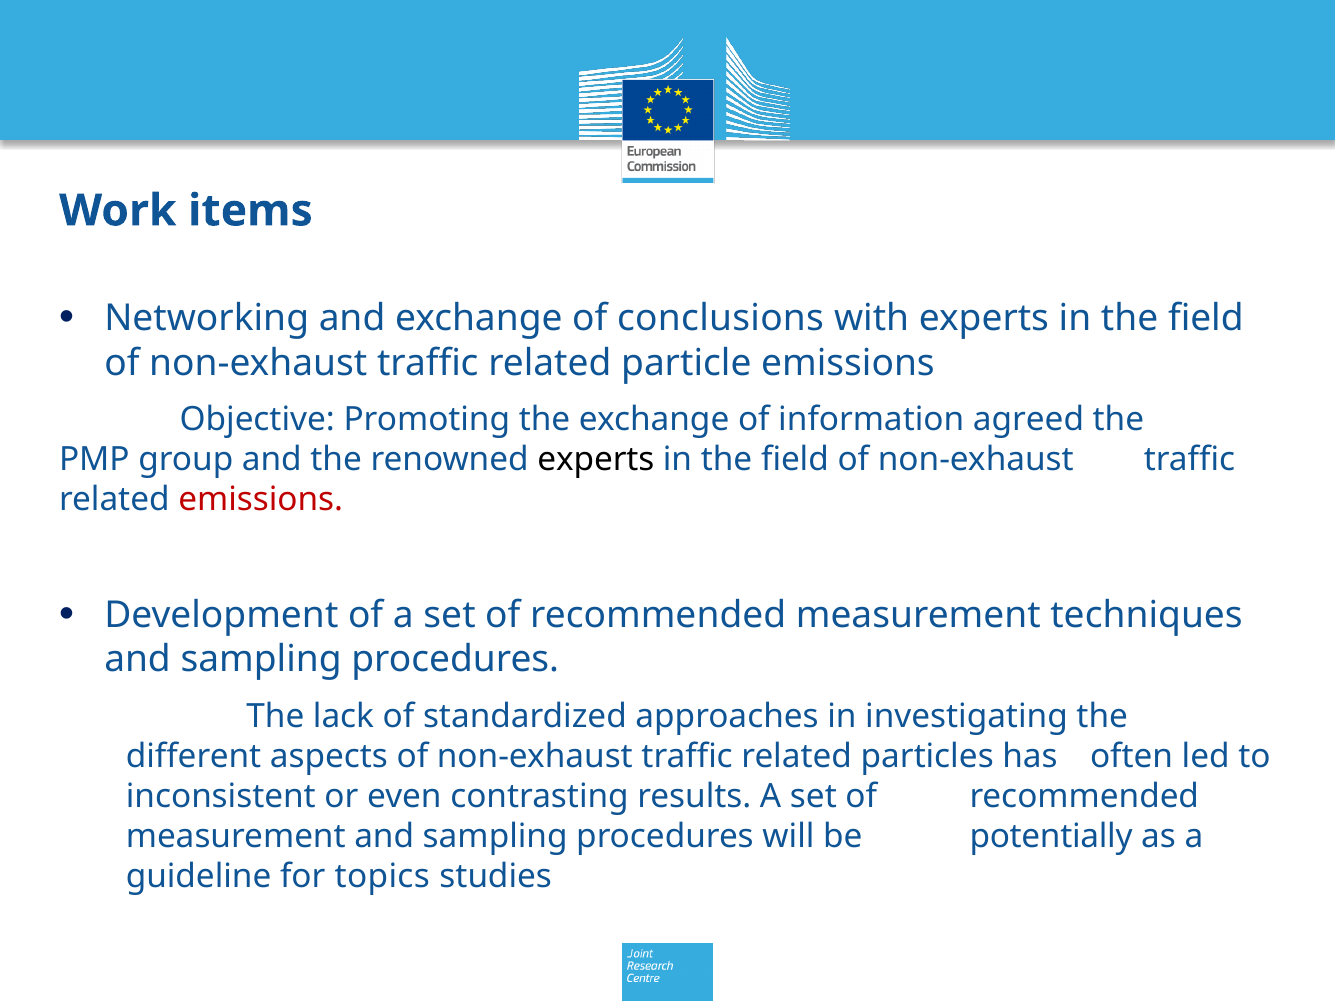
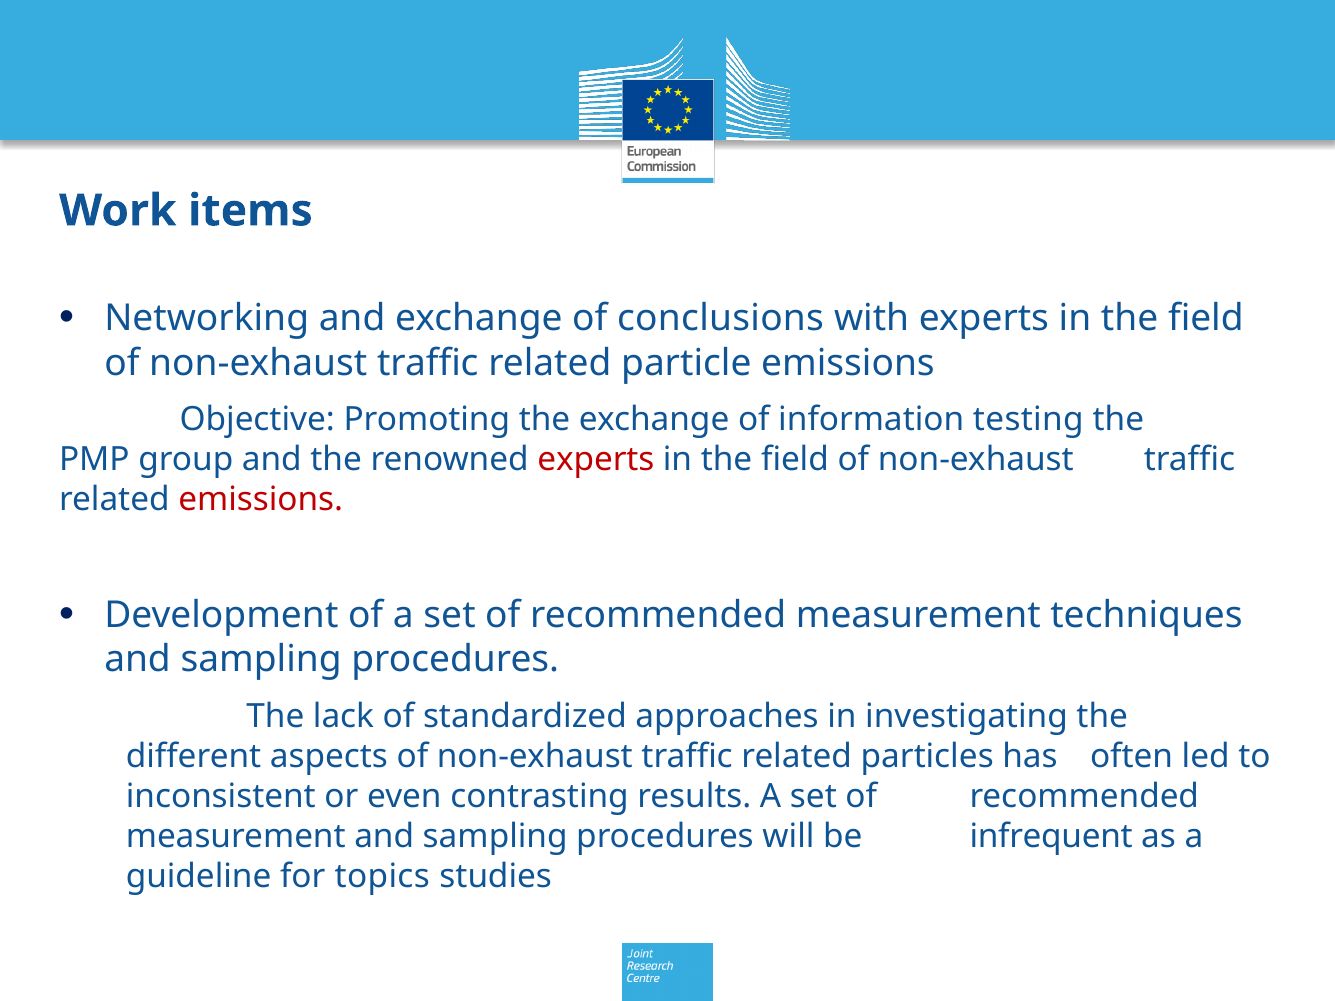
agreed: agreed -> testing (1028, 420)
experts colour: black -> red (596, 460)
potentially: potentially -> infrequent (1051, 837)
